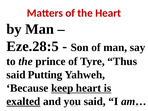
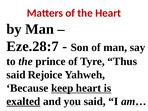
Eze.28:5: Eze.28:5 -> Eze.28:7 (33, 46)
Putting: Putting -> Rejoice (45, 75)
